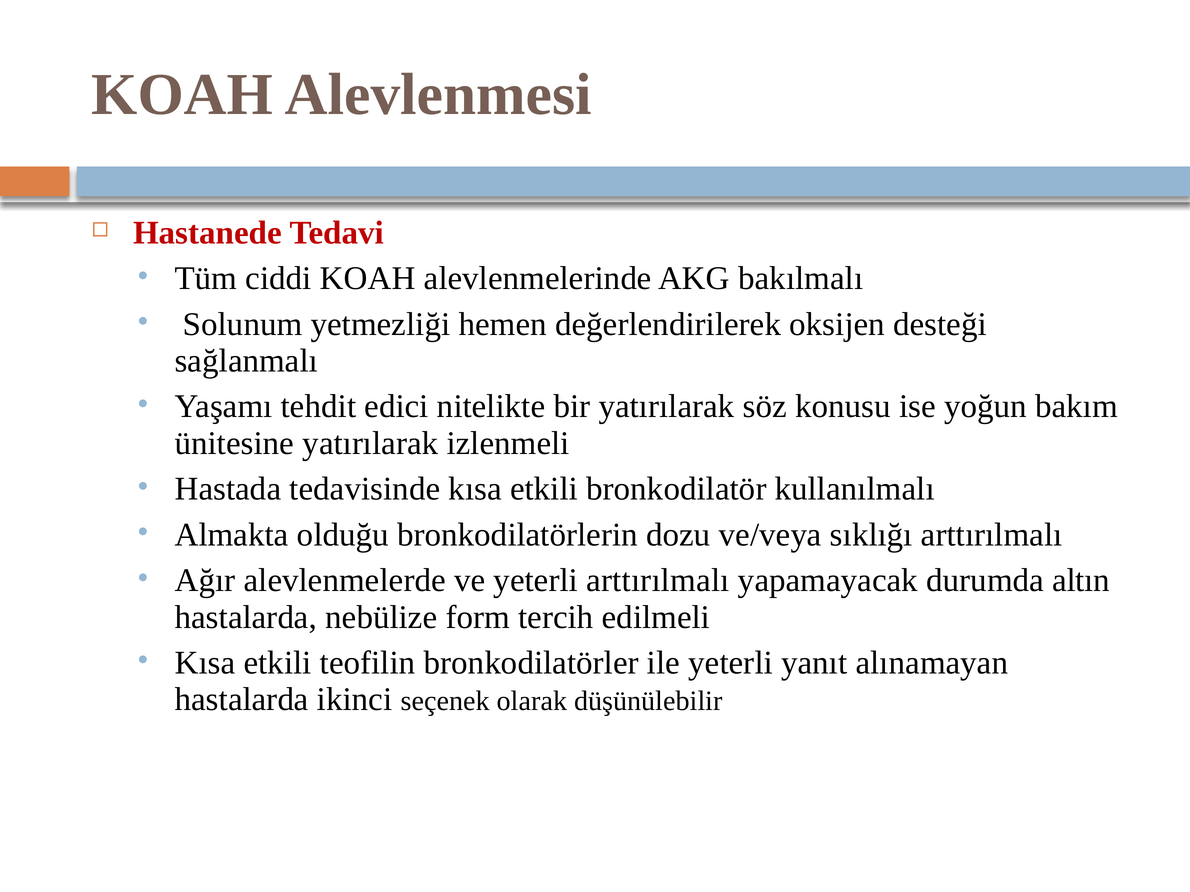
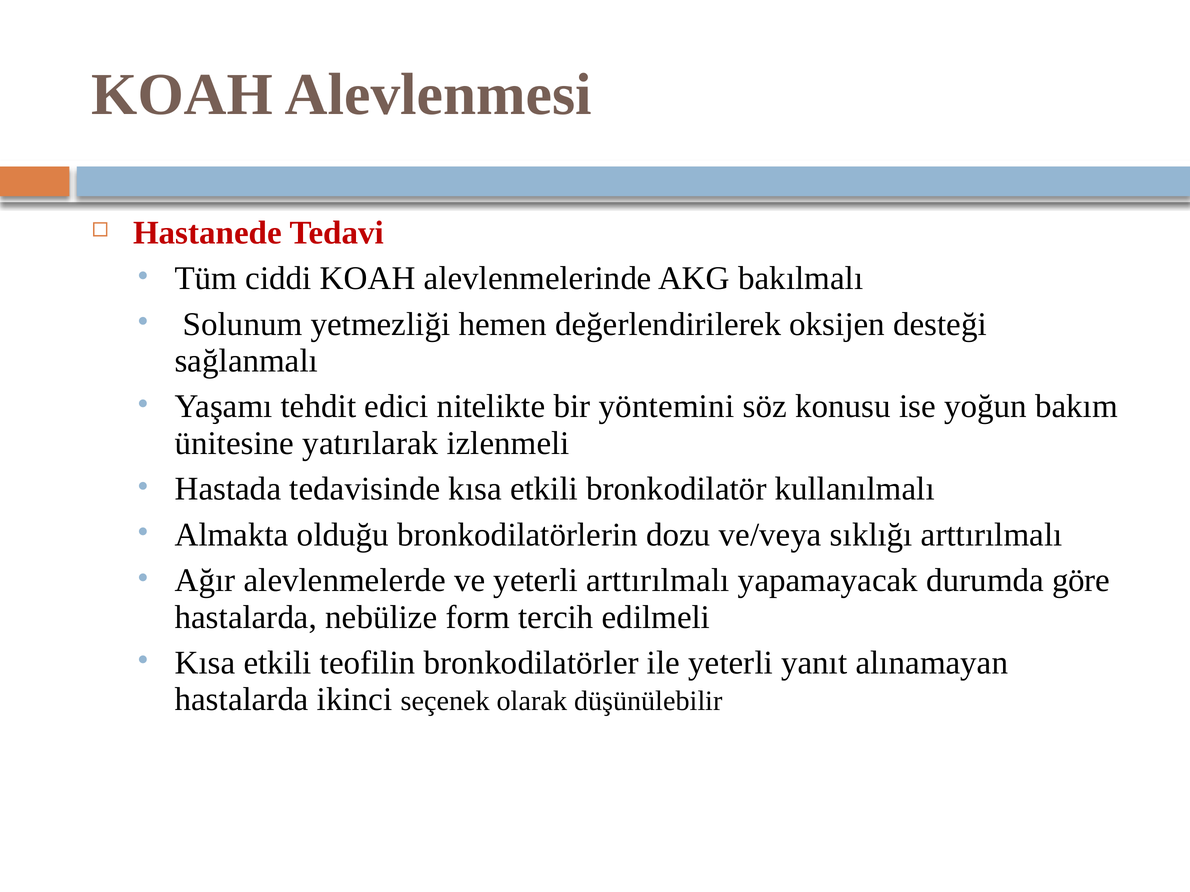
bir yatırılarak: yatırılarak -> yöntemini (666, 407)
altın: altın -> göre (1081, 581)
